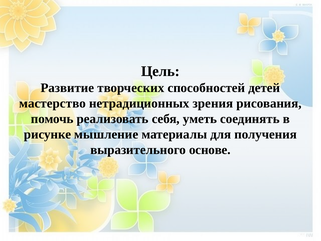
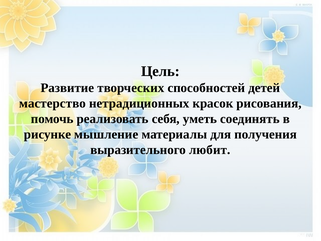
зрения: зрения -> красок (213, 103)
основе: основе -> любит (210, 150)
